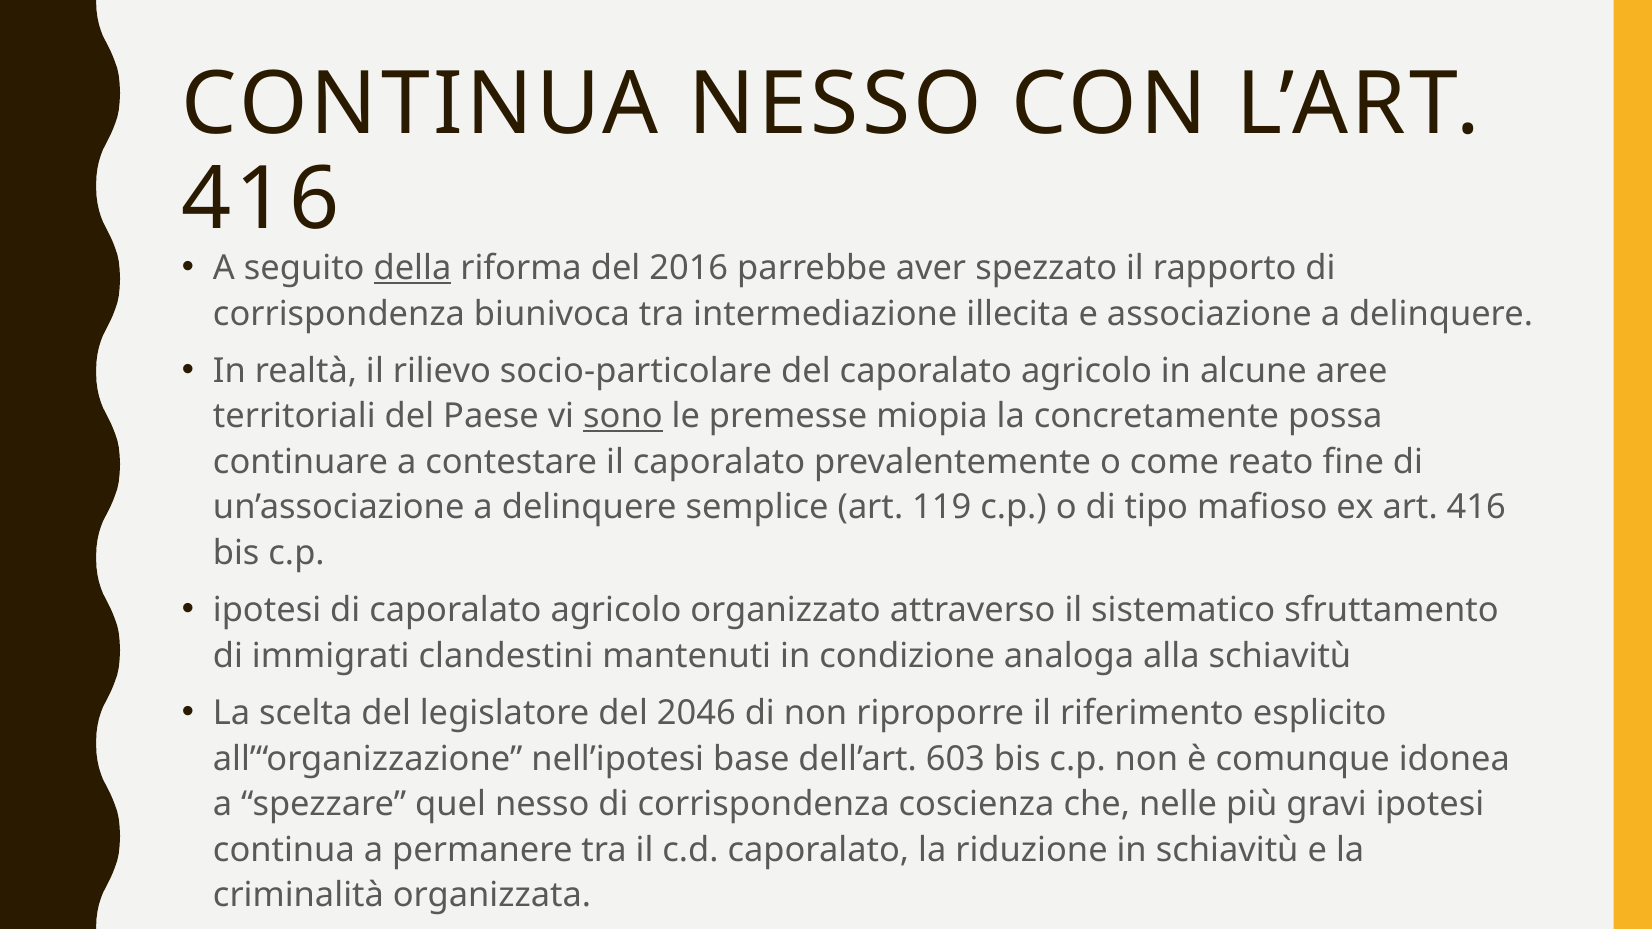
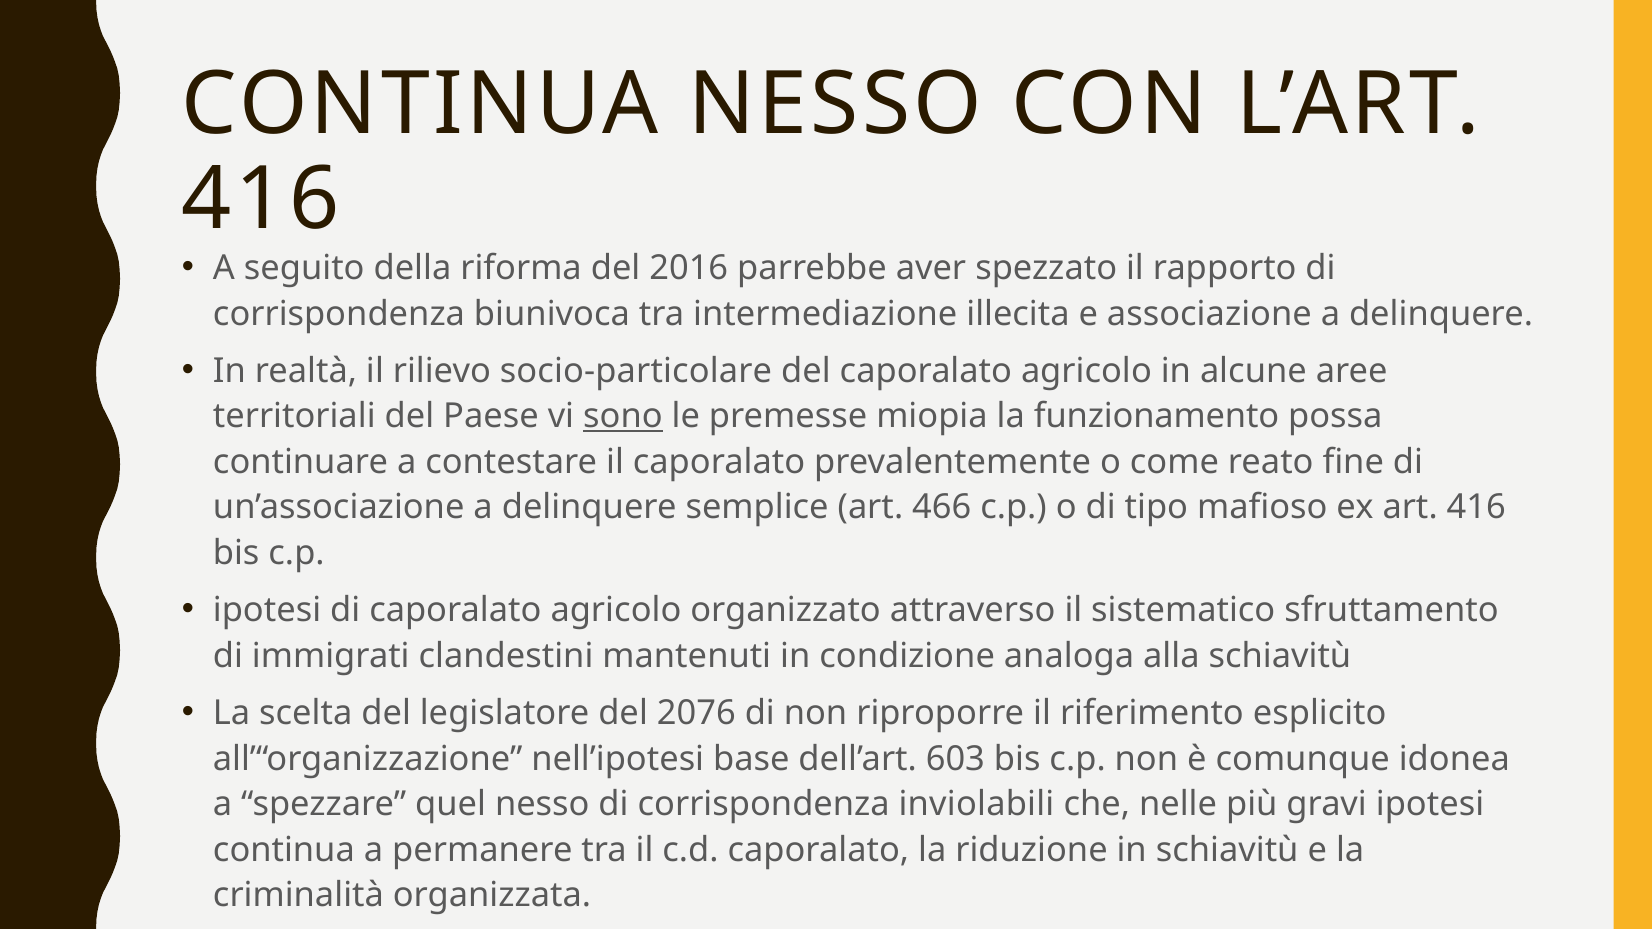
della underline: present -> none (412, 268)
concretamente: concretamente -> funzionamento (1157, 417)
119: 119 -> 466 (942, 508)
2046: 2046 -> 2076 (696, 714)
coscienza: coscienza -> inviolabili (976, 805)
